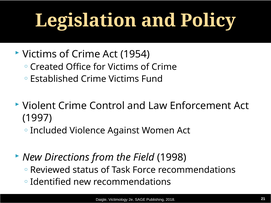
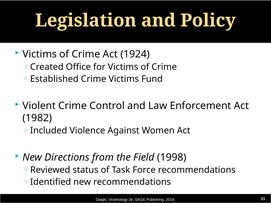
1954: 1954 -> 1924 (135, 54)
1997: 1997 -> 1982 (37, 118)
